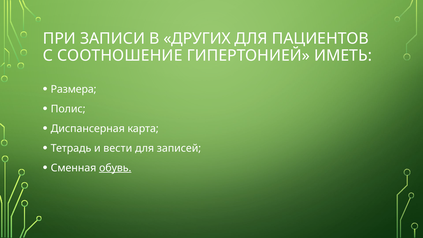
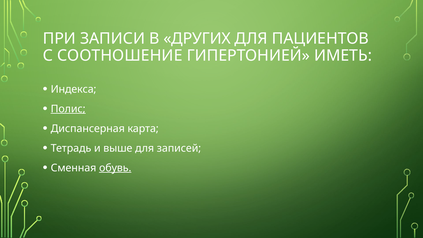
Размера: Размера -> Индекса (74, 89)
Полис underline: none -> present (68, 109)
вести: вести -> выше (118, 148)
